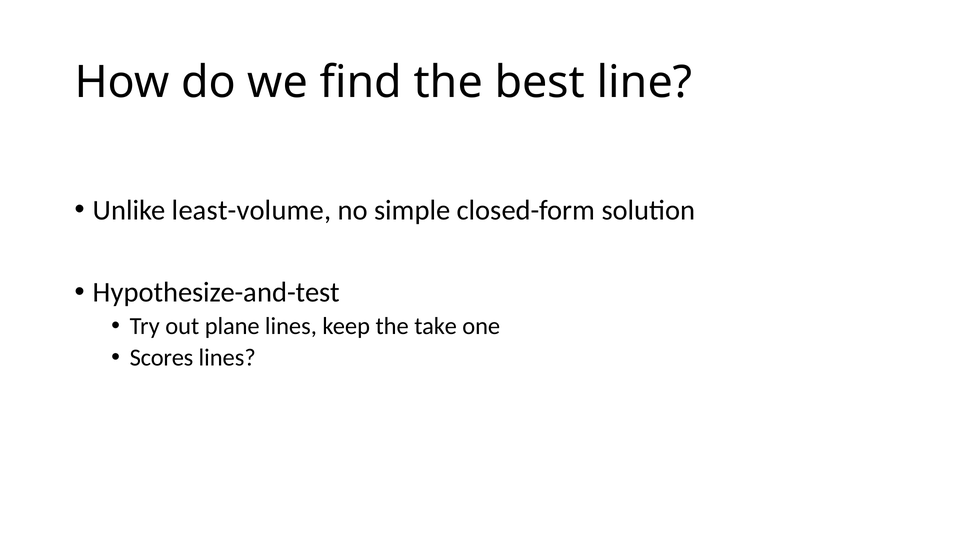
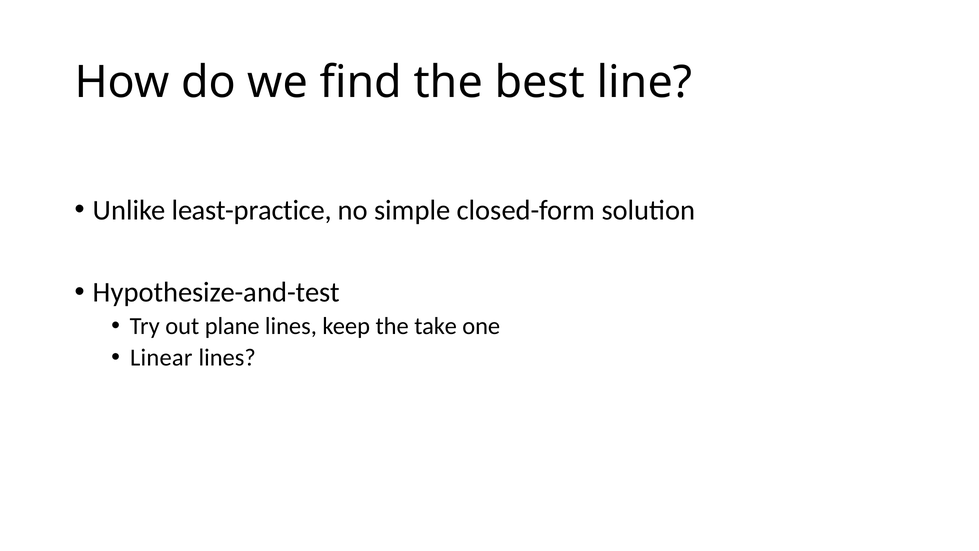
least-volume: least-volume -> least-practice (252, 210)
Scores: Scores -> Linear (161, 357)
